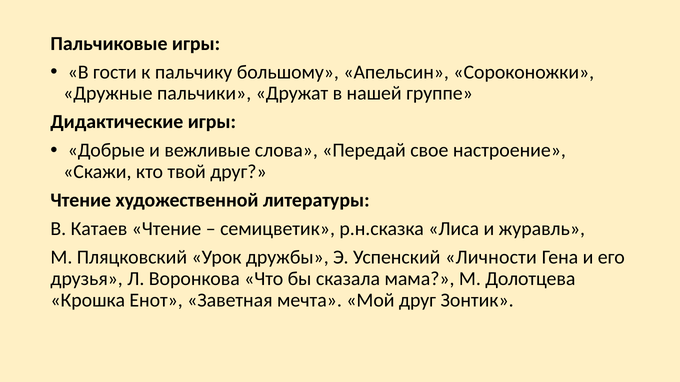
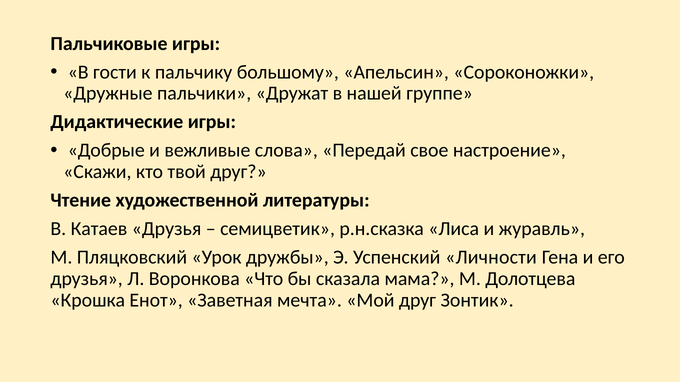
Катаев Чтение: Чтение -> Друзья (167, 229)
